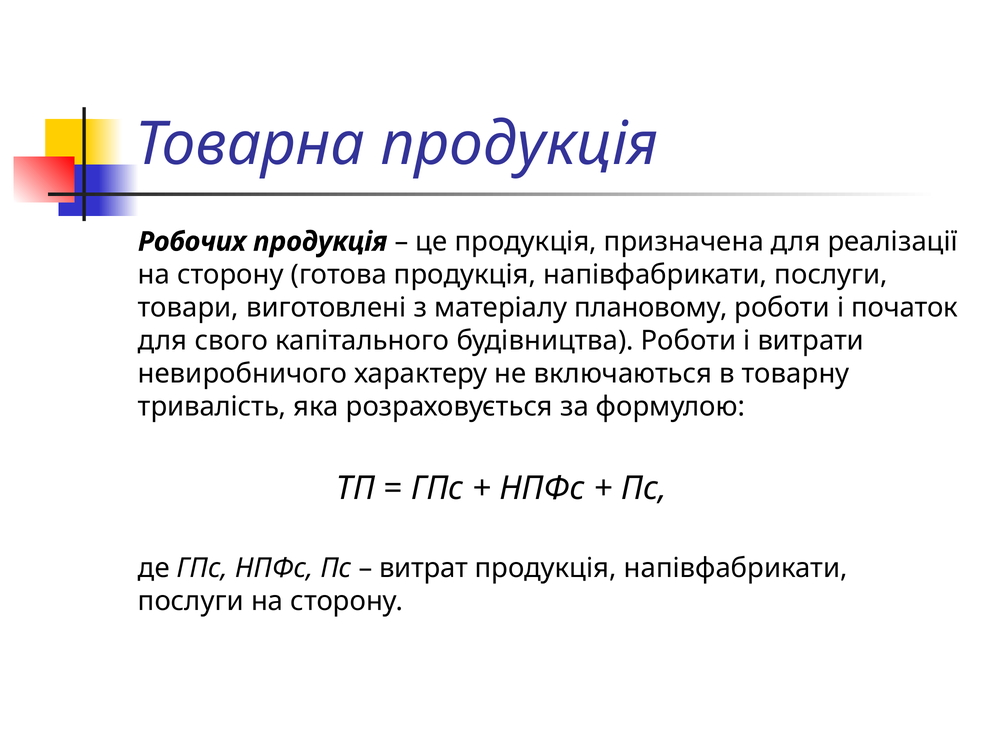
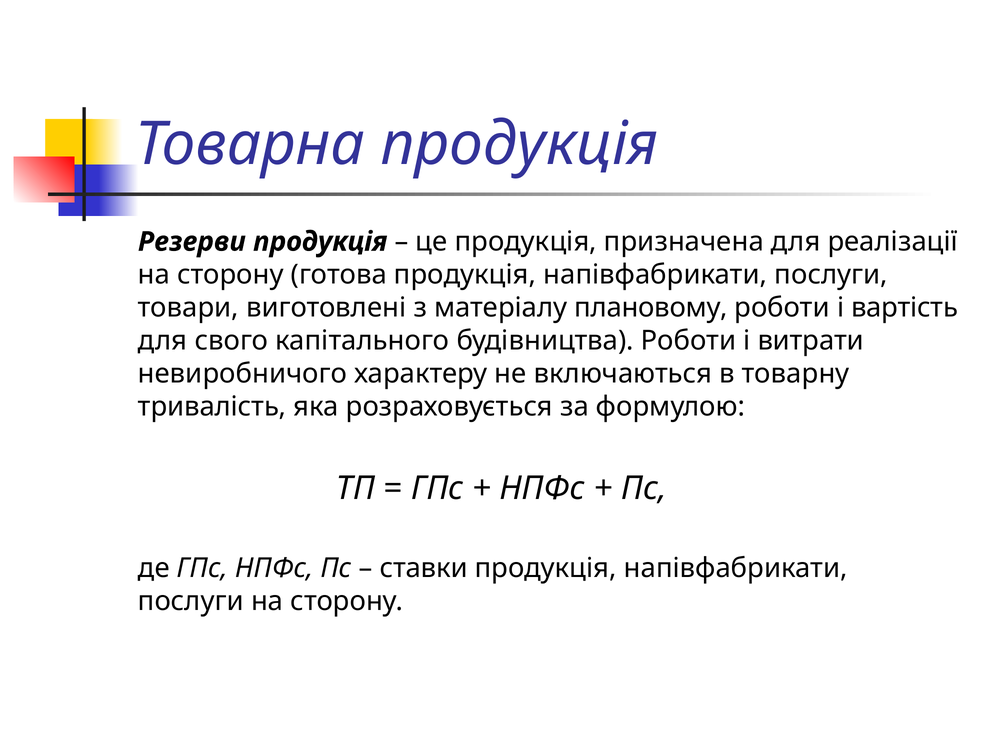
Робочих: Робочих -> Резерви (192, 242)
початок: початок -> вартість (905, 308)
витрат: витрат -> ставки (424, 569)
